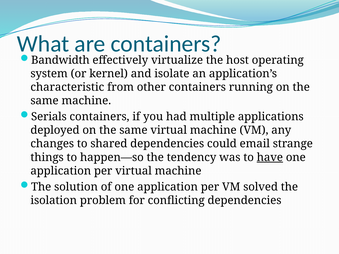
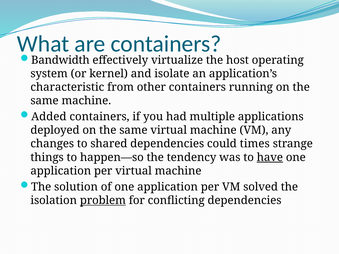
Serials: Serials -> Added (49, 117)
email: email -> times (255, 144)
problem underline: none -> present (103, 201)
